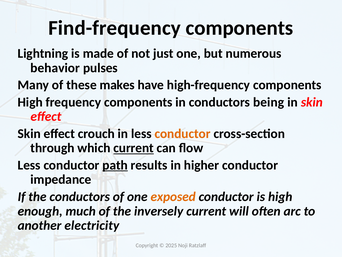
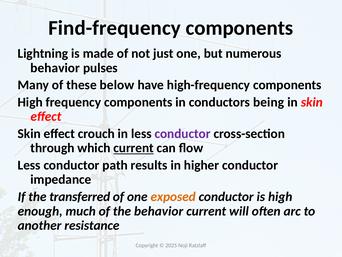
makes: makes -> below (117, 85)
conductor colour: orange -> purple (183, 133)
path underline: present -> none (115, 165)
the conductors: conductors -> transferred (80, 196)
the inversely: inversely -> behavior (159, 211)
electricity: electricity -> resistance (92, 225)
